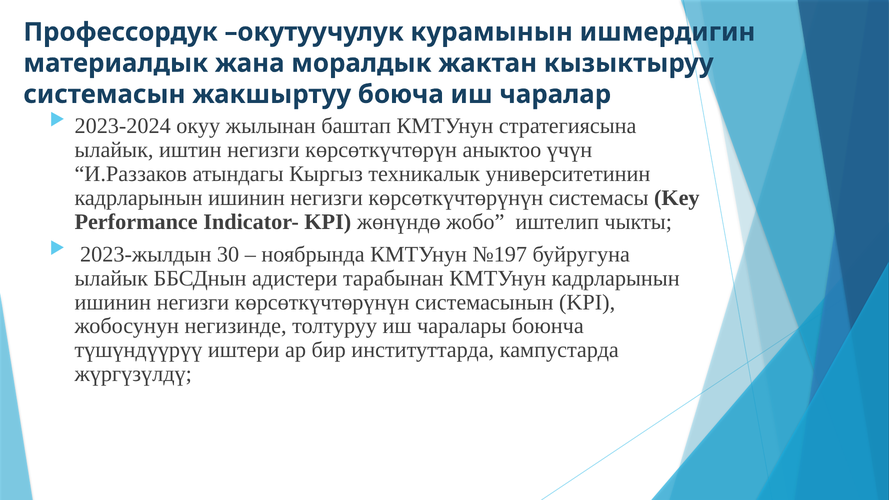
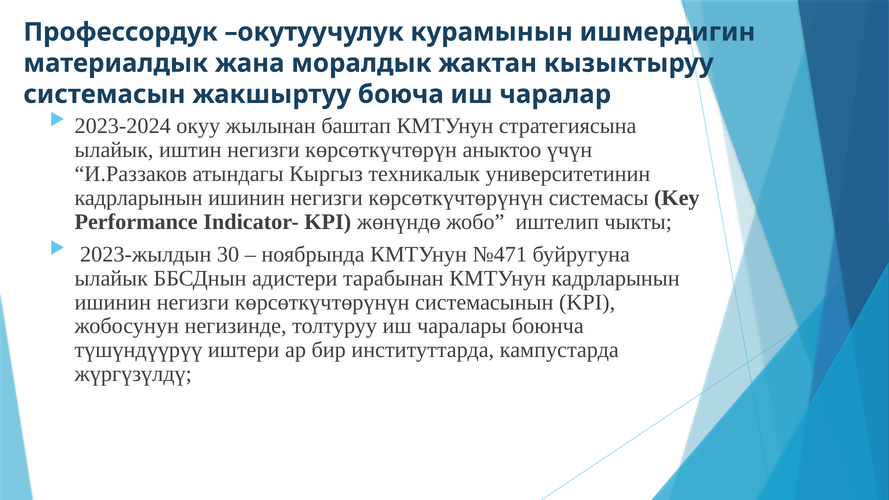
№197: №197 -> №471 (500, 254)
